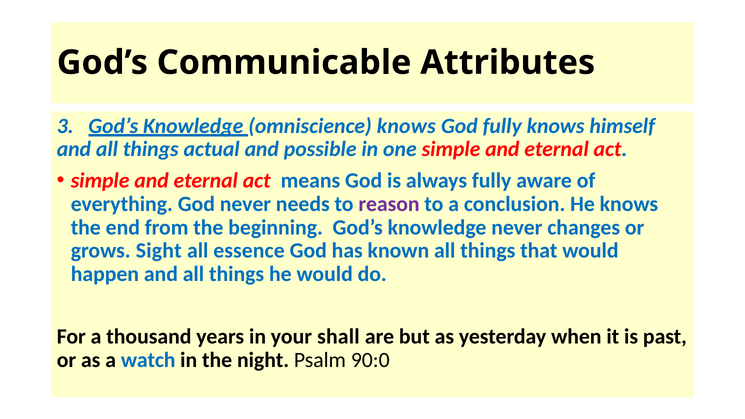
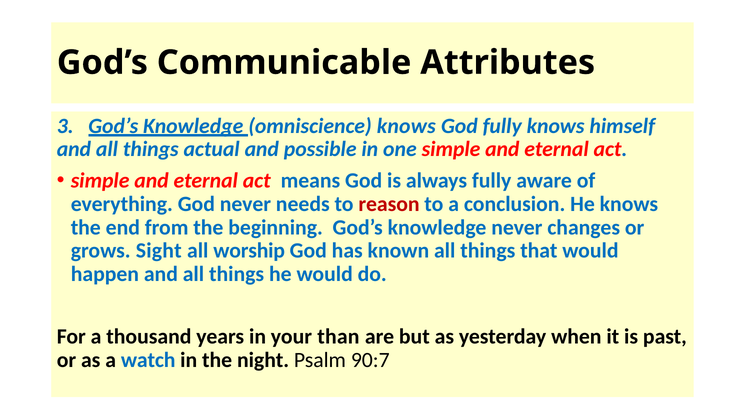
reason colour: purple -> red (389, 204)
essence: essence -> worship (249, 251)
shall: shall -> than (338, 337)
90:0: 90:0 -> 90:7 (370, 360)
